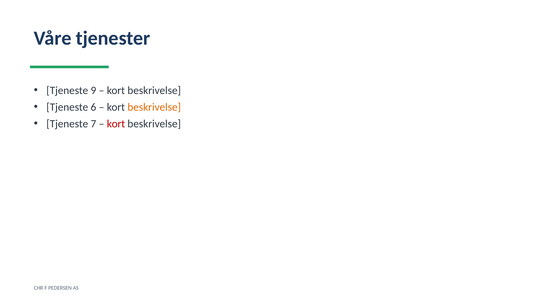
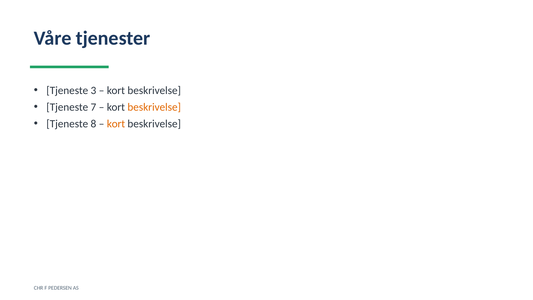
9: 9 -> 3 (93, 90)
6: 6 -> 7 (93, 107)
7: 7 -> 8 (93, 124)
kort colour: red -> orange (116, 124)
